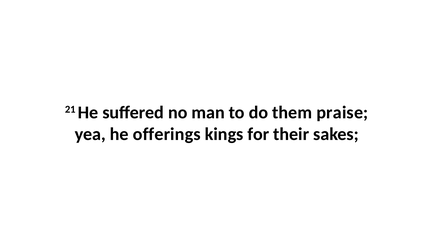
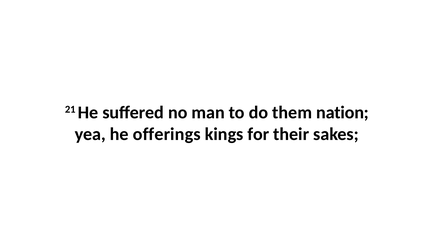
praise: praise -> nation (343, 112)
